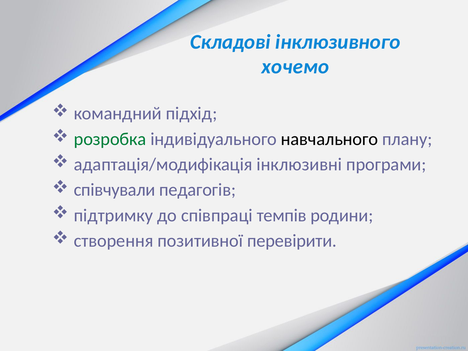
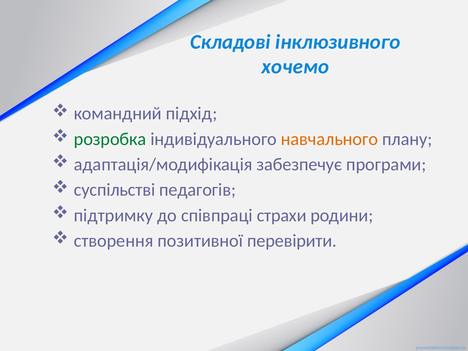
навчального colour: black -> orange (329, 139)
інклюзивні: інклюзивні -> забезпечує (299, 165)
співчували: співчували -> суспільстві (115, 190)
темпів: темпів -> страхи (282, 215)
